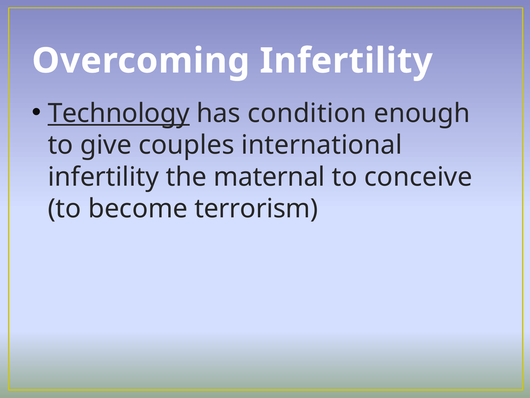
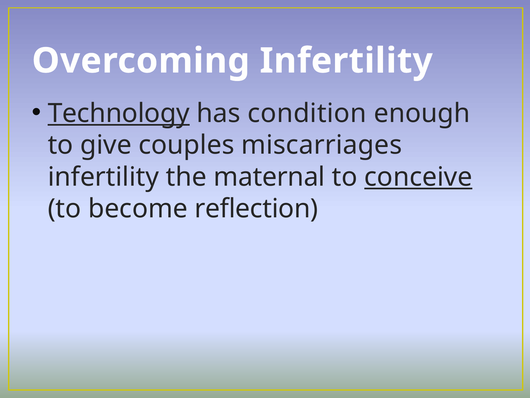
international: international -> miscarriages (322, 145)
conceive underline: none -> present (418, 177)
terrorism: terrorism -> reflection (256, 209)
